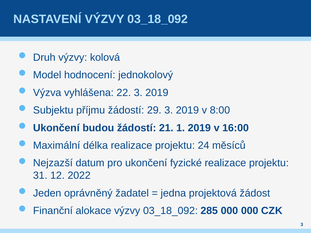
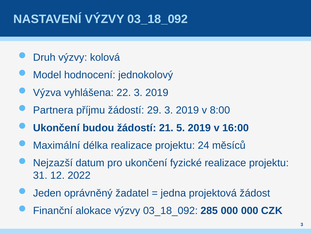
Subjektu: Subjektu -> Partnera (53, 110)
1: 1 -> 5 (181, 128)
